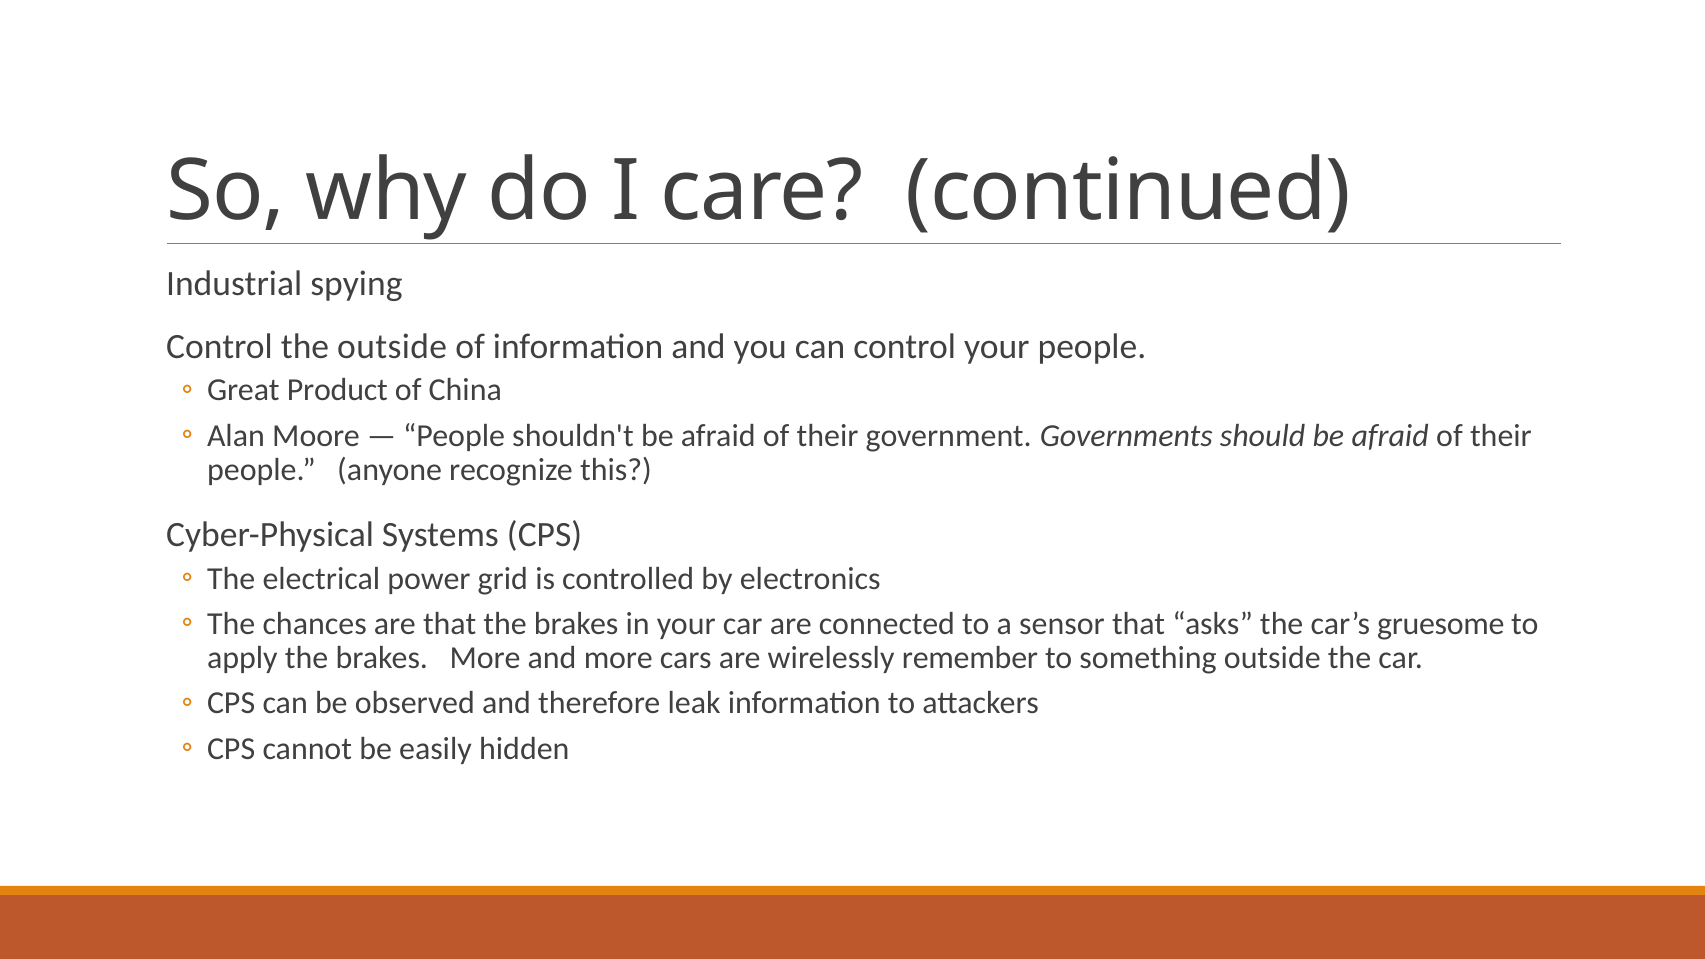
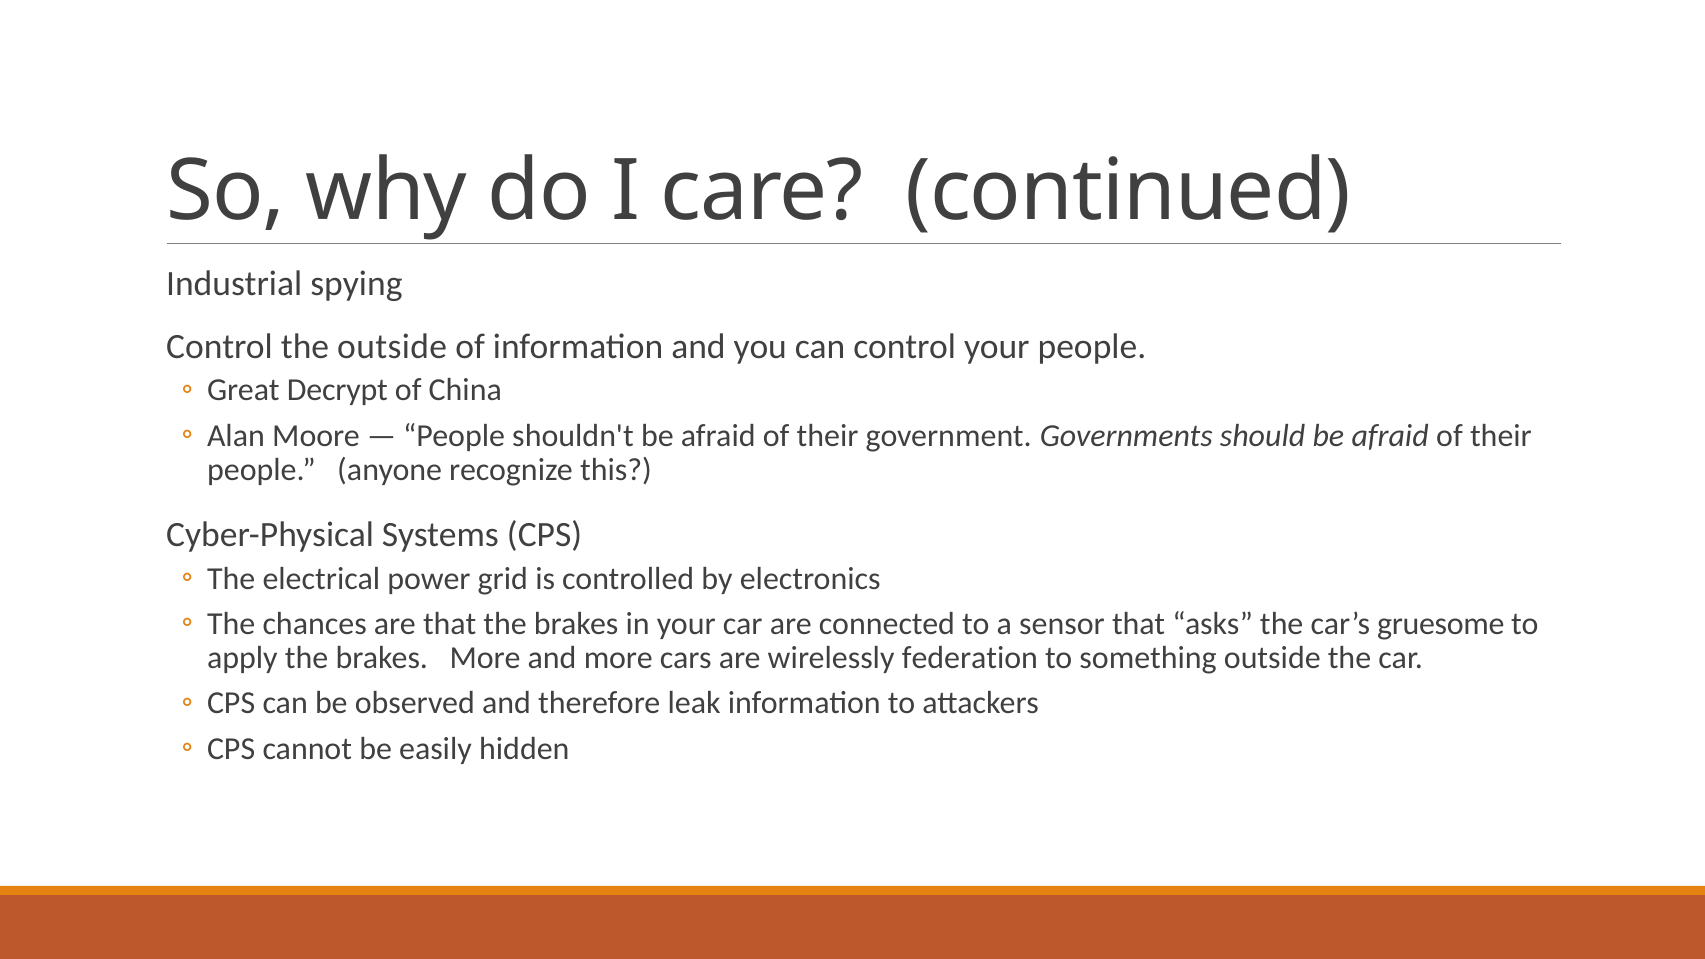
Product: Product -> Decrypt (337, 390)
remember: remember -> federation (970, 658)
